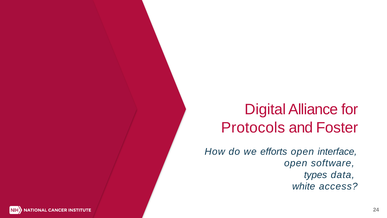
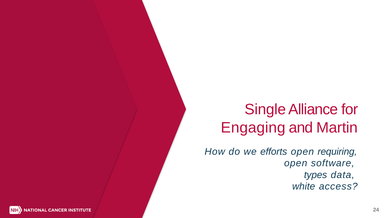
Digital: Digital -> Single (265, 109)
Protocols: Protocols -> Engaging (253, 127)
Foster: Foster -> Martin (337, 127)
interface: interface -> requiring (337, 151)
